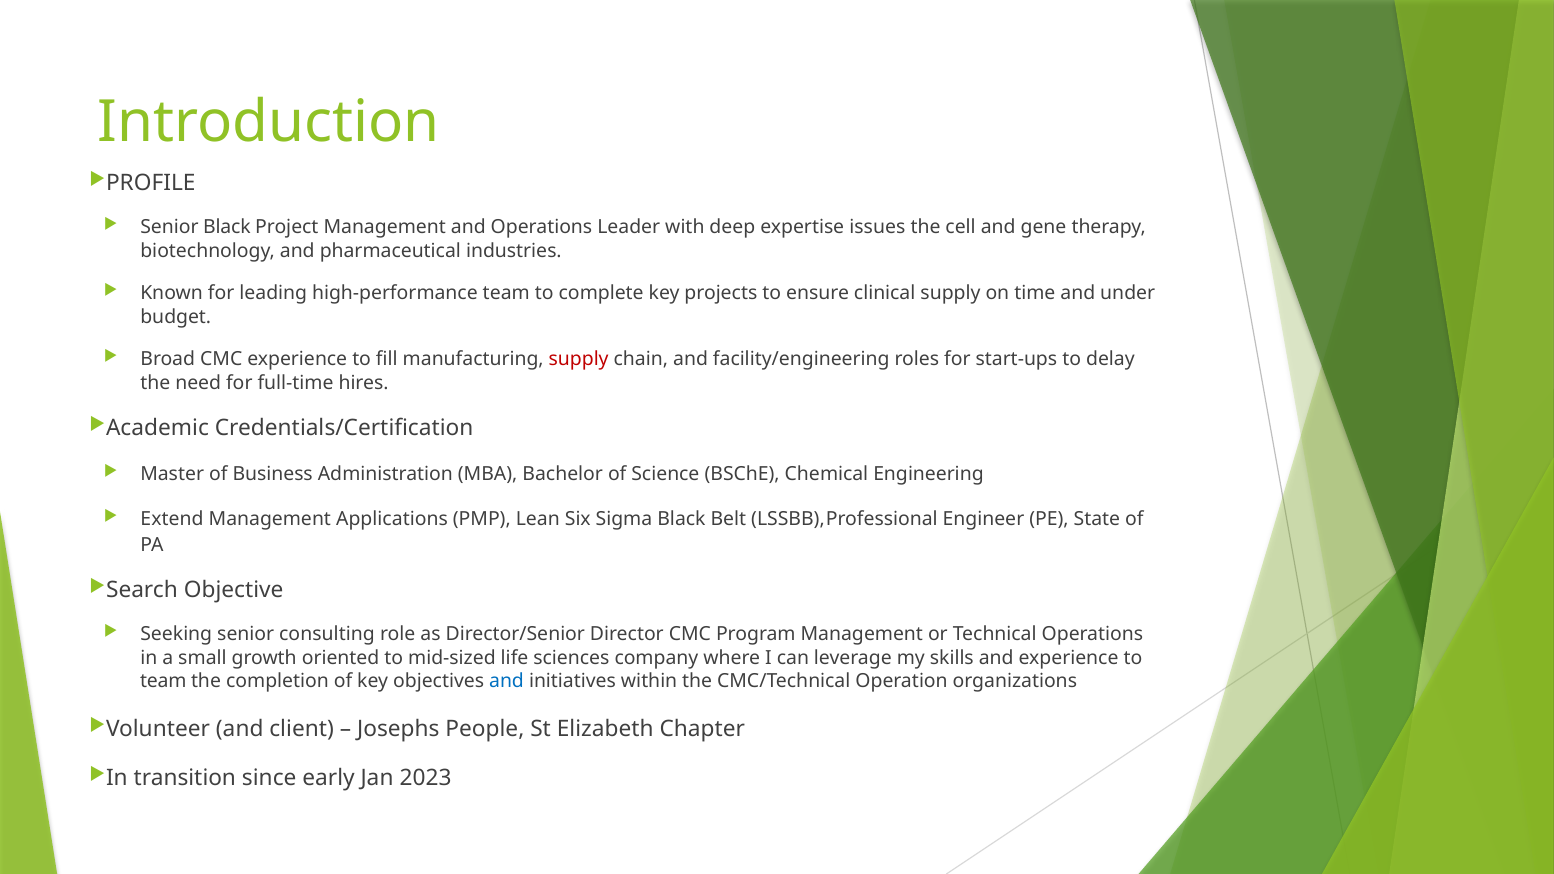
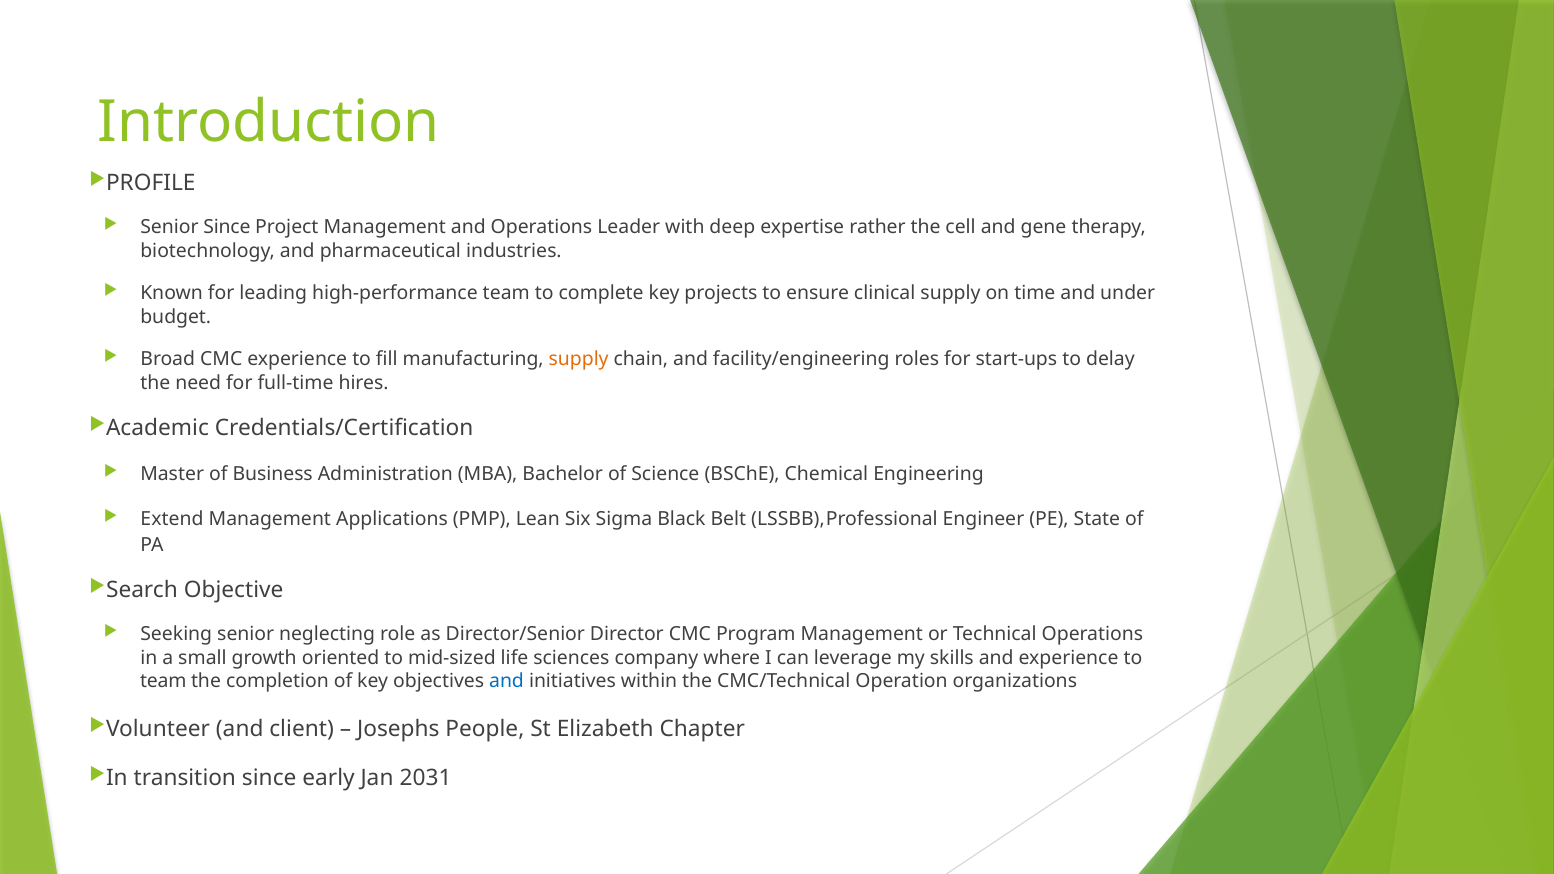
Senior Black: Black -> Since (227, 227)
issues: issues -> rather (877, 227)
supply colour: red -> orange (579, 359)
consulting: consulting -> neglecting (327, 634)
2023: 2023 -> 2031 (426, 778)
